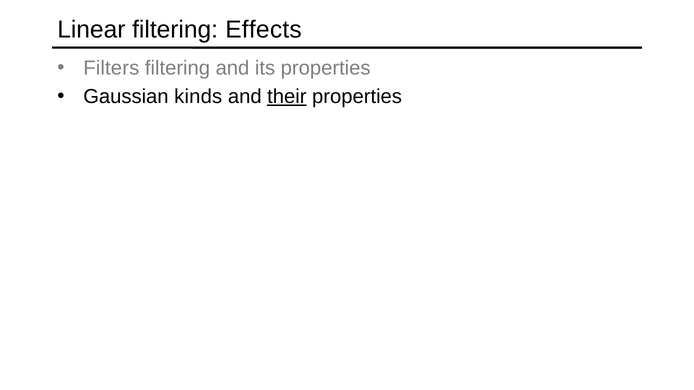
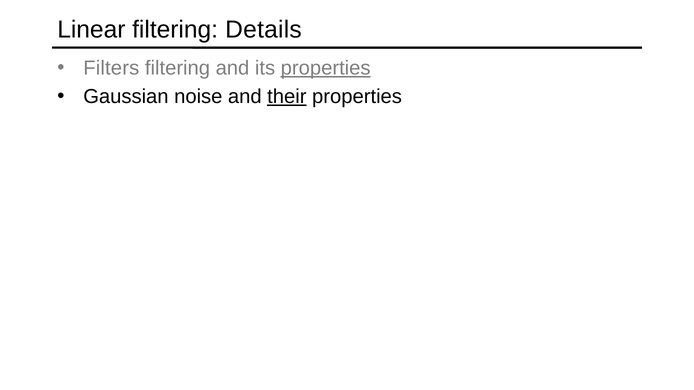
Effects: Effects -> Details (264, 30)
properties underline: none -> present (326, 68)
kinds: kinds -> noise (198, 97)
